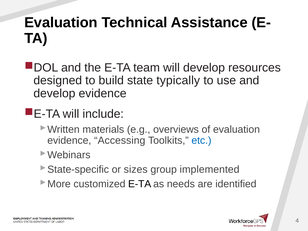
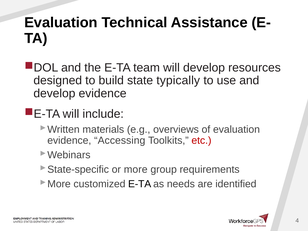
etc colour: blue -> red (201, 141)
sizes: sizes -> more (136, 170)
implemented: implemented -> requirements (210, 170)
